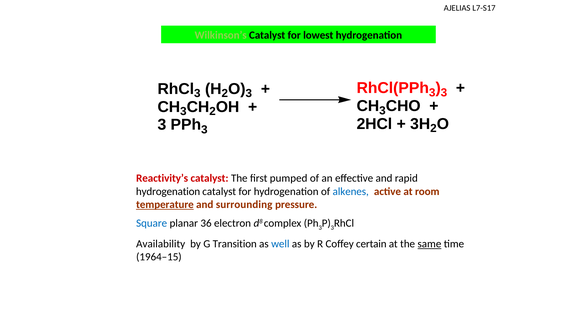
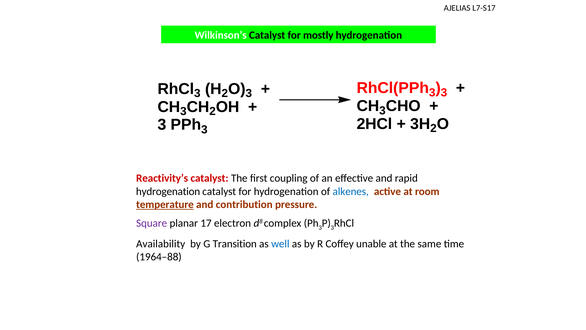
Wilkinson’s colour: light green -> white (221, 35)
lowest: lowest -> mostly (318, 35)
pumped: pumped -> coupling (289, 178)
surrounding: surrounding -> contribution (244, 204)
Square colour: blue -> purple (152, 223)
36: 36 -> 17 (206, 223)
certain: certain -> unable (371, 244)
same underline: present -> none (429, 244)
1964–15: 1964–15 -> 1964–88 (159, 257)
